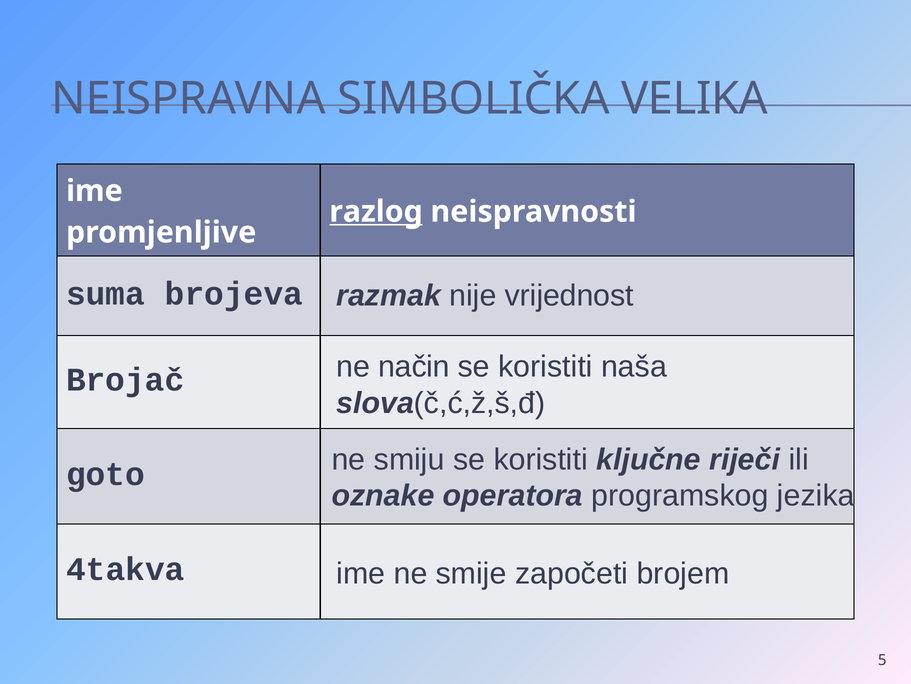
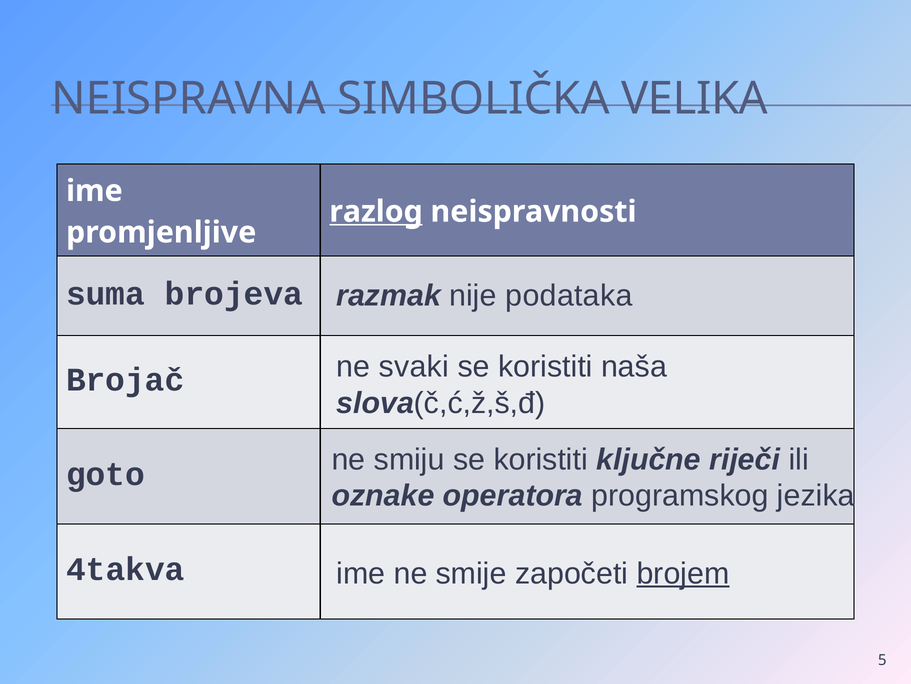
vrijednost: vrijednost -> podataka (569, 295)
način: način -> svaki (414, 366)
brojem underline: none -> present (683, 573)
